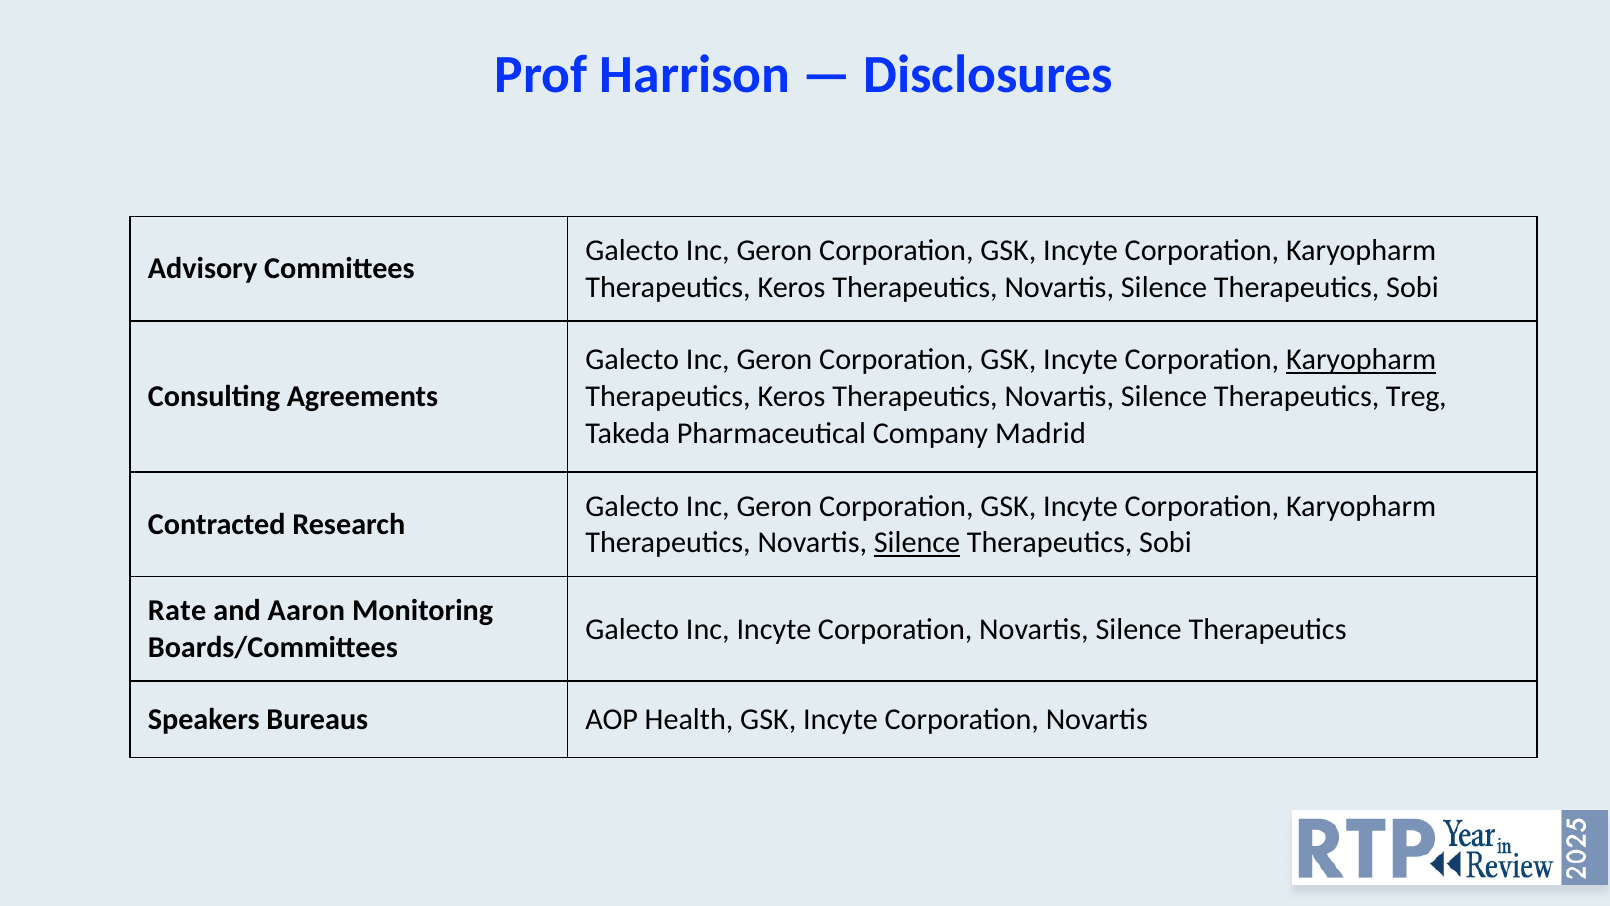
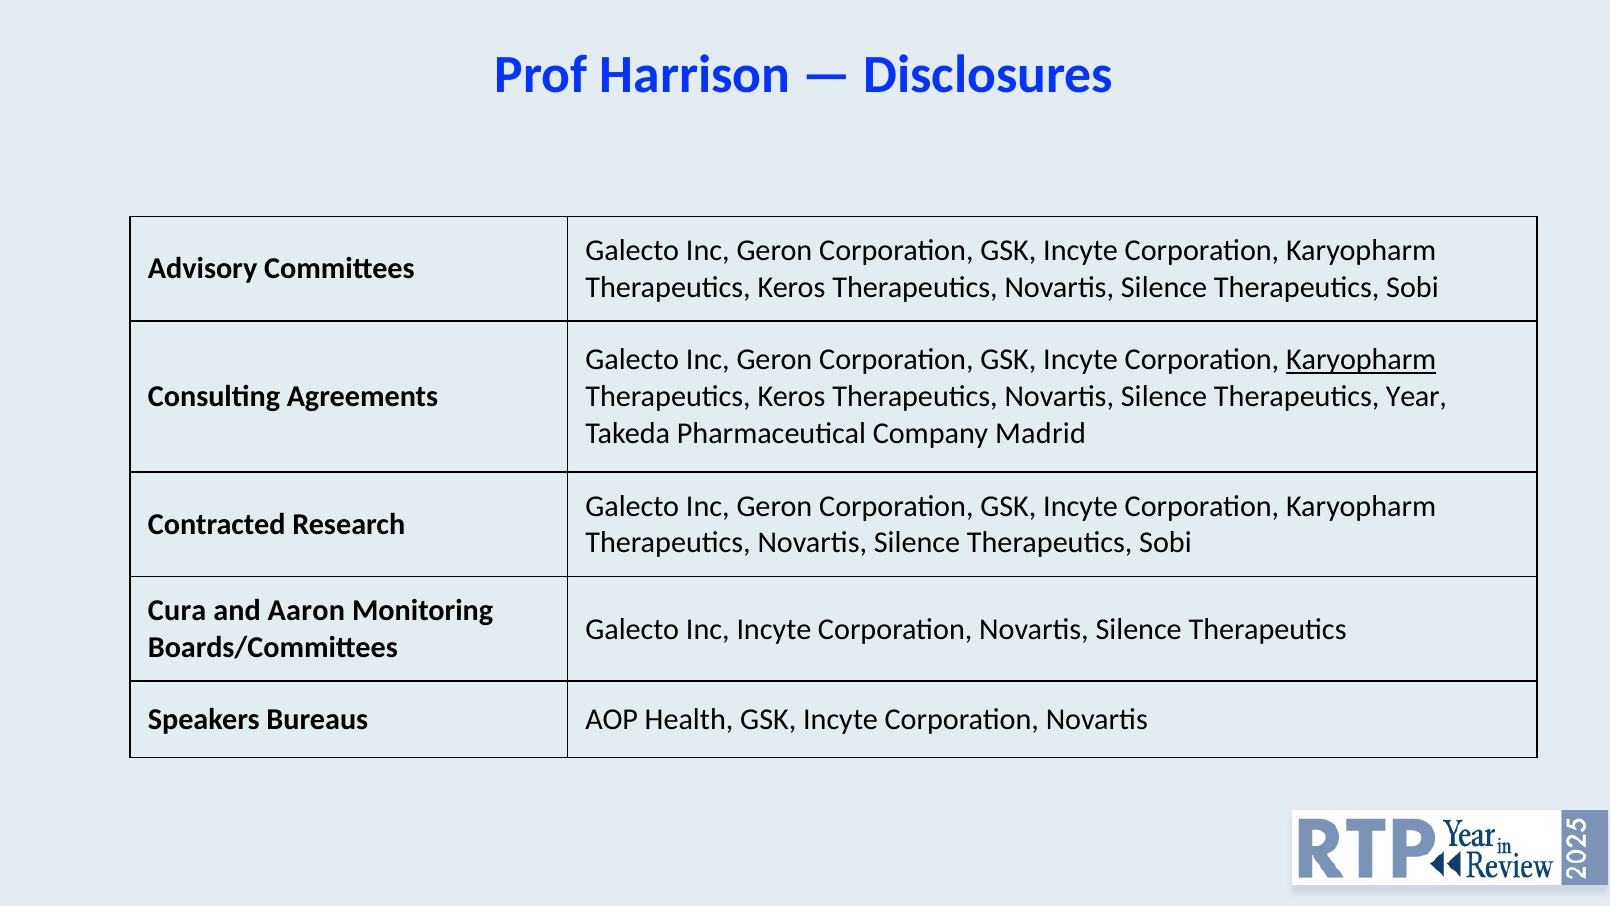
Treg: Treg -> Year (1416, 397)
Silence underline: present -> none (917, 543)
Rate: Rate -> Cura (177, 610)
